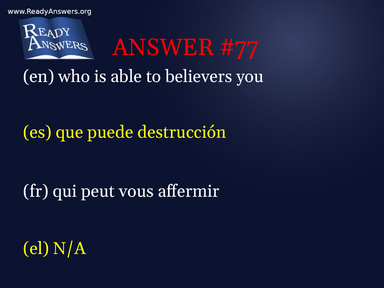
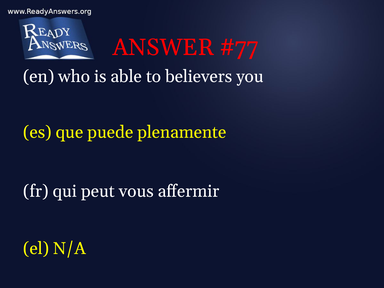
destrucción: destrucción -> plenamente (182, 132)
